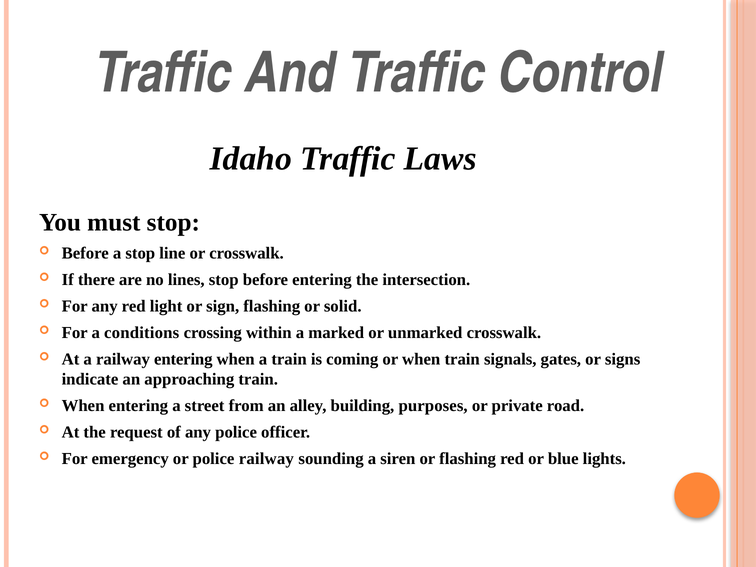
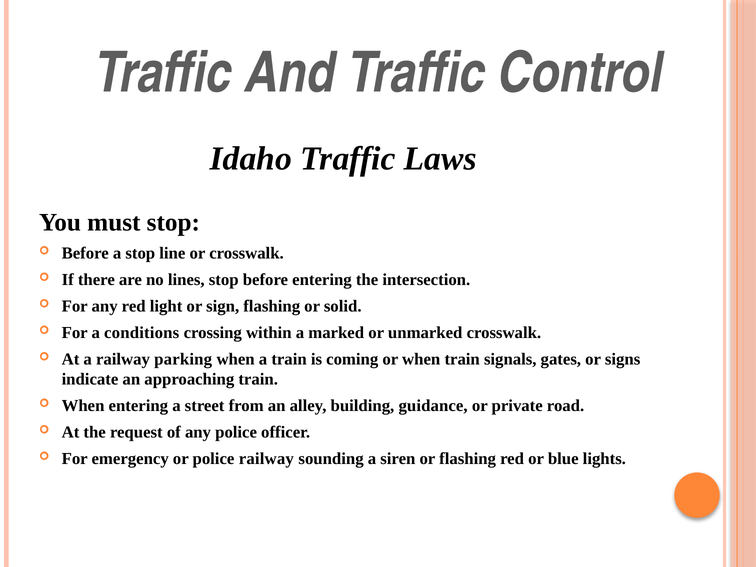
railway entering: entering -> parking (183, 359)
purposes: purposes -> guidance (433, 406)
